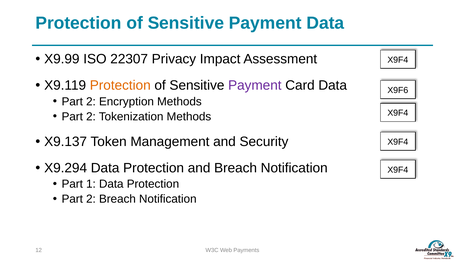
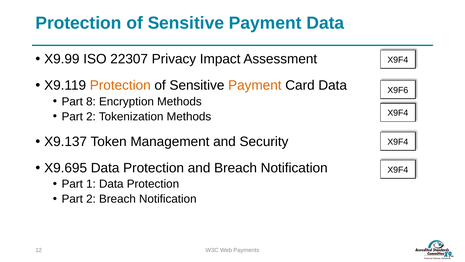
Payment colour: purple -> orange (255, 85)
2: 2 -> 8 (91, 101)
X9.294: X9.294 -> X9.695 (66, 168)
